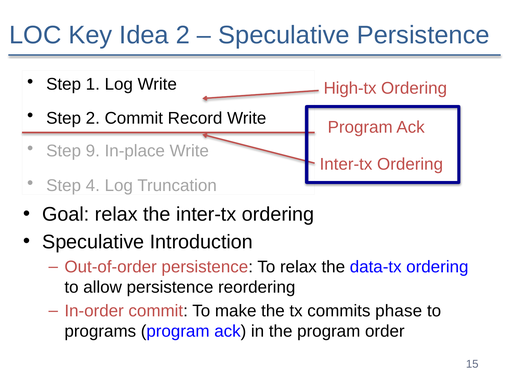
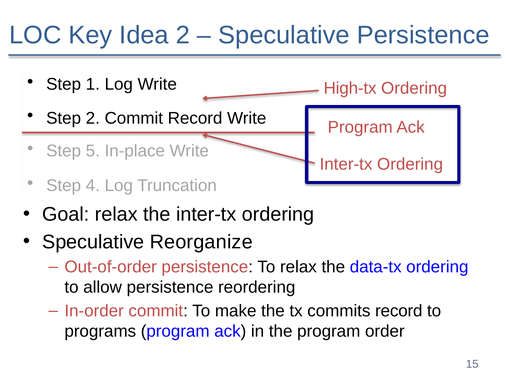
9: 9 -> 5 (93, 151)
Introduction: Introduction -> Reorganize (201, 242)
commits phase: phase -> record (399, 312)
